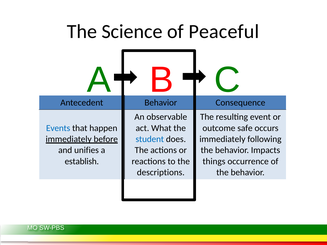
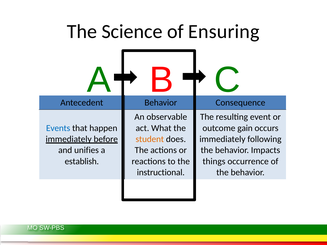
Peaceful: Peaceful -> Ensuring (224, 32)
safe: safe -> gain (245, 128)
student colour: blue -> orange (150, 139)
descriptions: descriptions -> instructional (161, 173)
